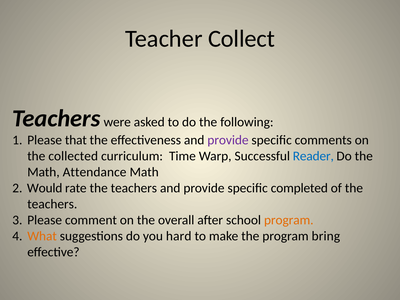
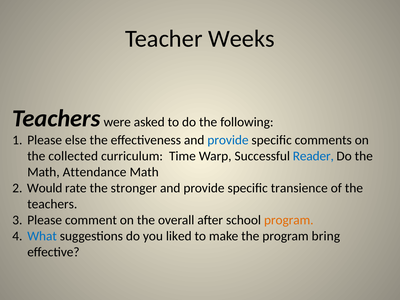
Collect: Collect -> Weeks (241, 39)
that: that -> else (76, 140)
provide colour: purple -> blue (228, 140)
rate the teachers: teachers -> stronger (134, 188)
completed: completed -> transience (299, 188)
What colour: orange -> blue (42, 236)
hard: hard -> liked (179, 236)
